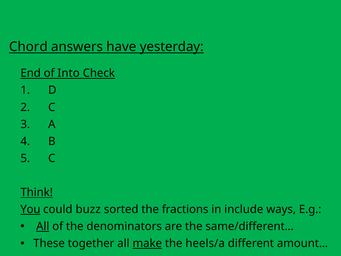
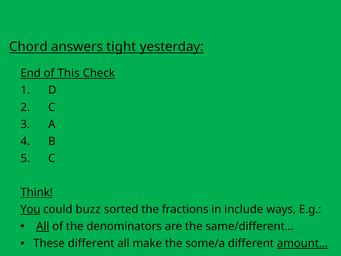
have: have -> tight (121, 47)
Into: Into -> This (69, 73)
These together: together -> different (91, 243)
make underline: present -> none (147, 243)
heels/a: heels/a -> some/a (205, 243)
amount… underline: none -> present (302, 243)
